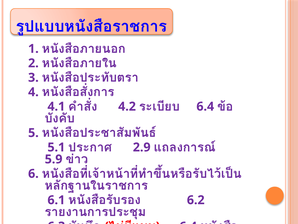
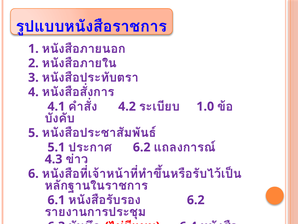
6.4: 6.4 -> 1.0 (205, 106)
2.9: 2.9 -> 6.2 (142, 147)
5.9: 5.9 -> 4.3 (54, 159)
